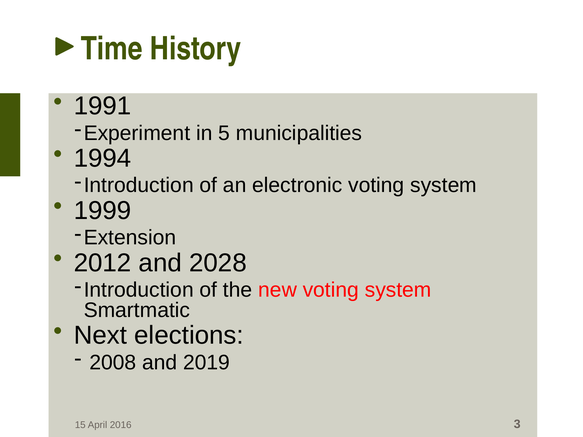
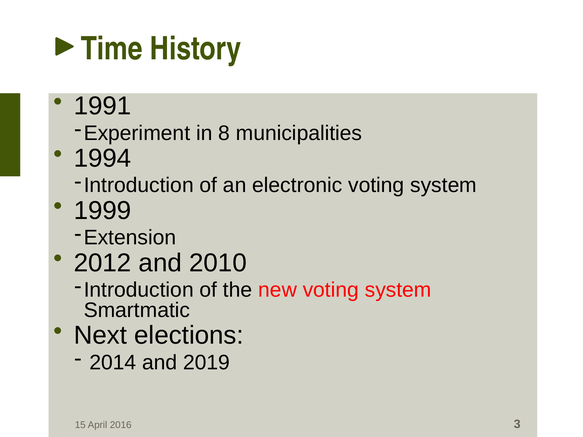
5: 5 -> 8 (224, 133)
2028: 2028 -> 2010 (218, 263)
2008: 2008 -> 2014 (113, 363)
